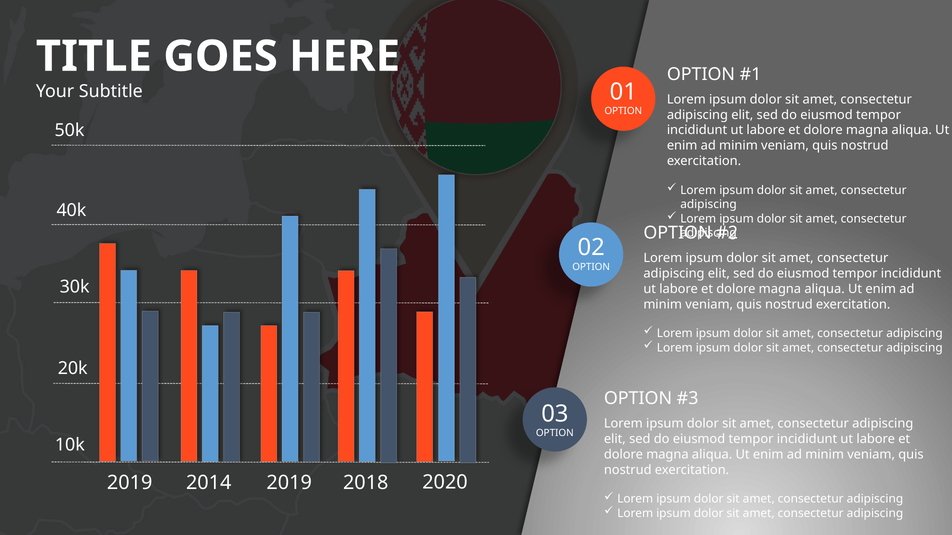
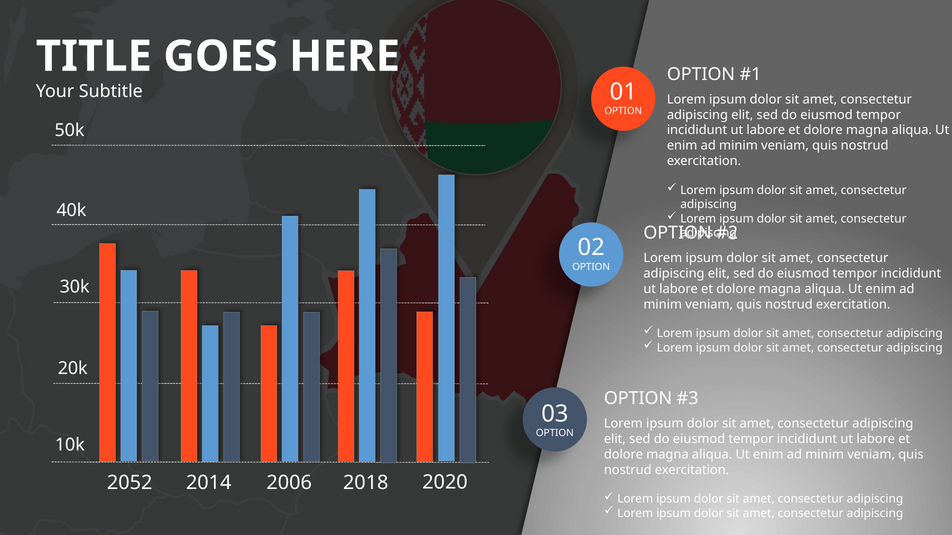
2019: 2019 -> 2052 (130, 483)
2014 2019: 2019 -> 2006 (289, 483)
